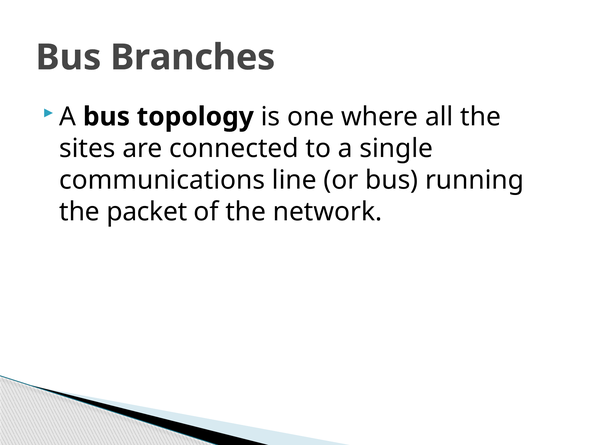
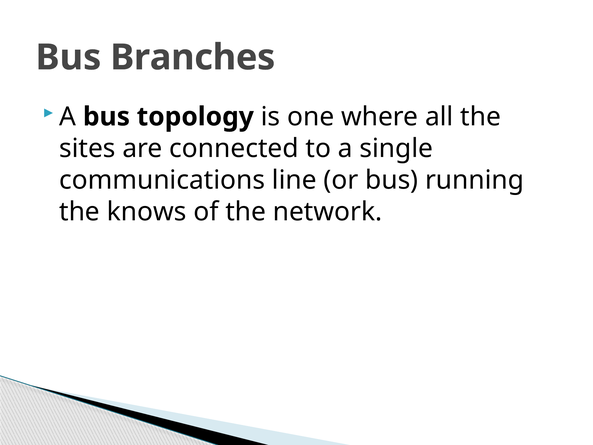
packet: packet -> knows (147, 212)
